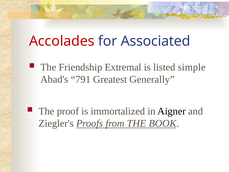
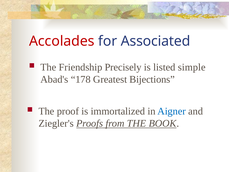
Extremal: Extremal -> Precisely (123, 67)
791: 791 -> 178 (81, 79)
Generally: Generally -> Bijections (152, 79)
Aigner colour: black -> blue (172, 111)
